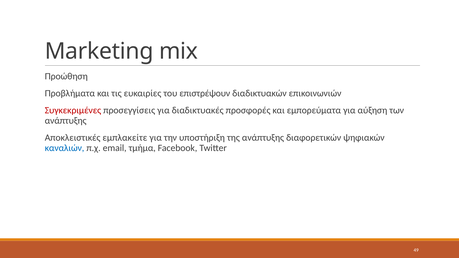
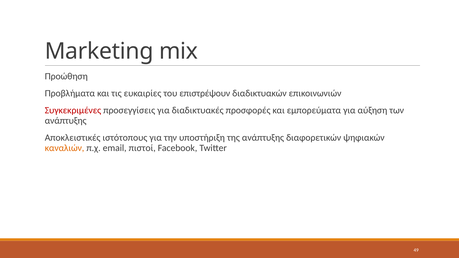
εμπλακείτε: εμπλακείτε -> ιστότοπους (125, 138)
καναλιών colour: blue -> orange (65, 148)
τμήμα: τμήμα -> πιστοί (142, 148)
